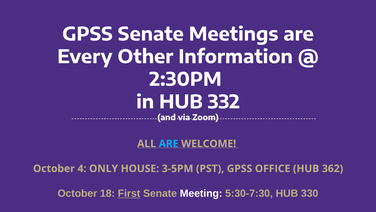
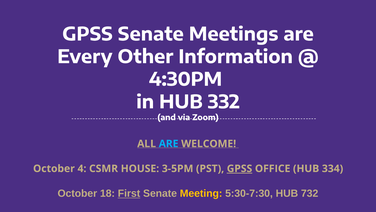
2:30PM: 2:30PM -> 4:30PM (186, 79)
ONLY: ONLY -> CSMR (104, 168)
GPSS underline: none -> present (240, 168)
362: 362 -> 334 (333, 168)
Meeting colour: white -> yellow (201, 193)
330: 330 -> 732 (310, 193)
